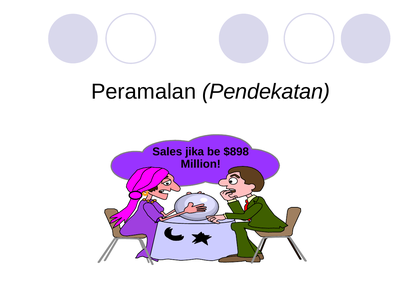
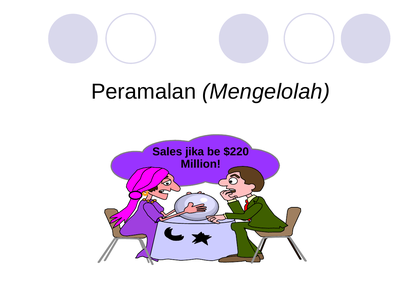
Pendekatan: Pendekatan -> Mengelolah (266, 92)
$898: $898 -> $220 (236, 152)
